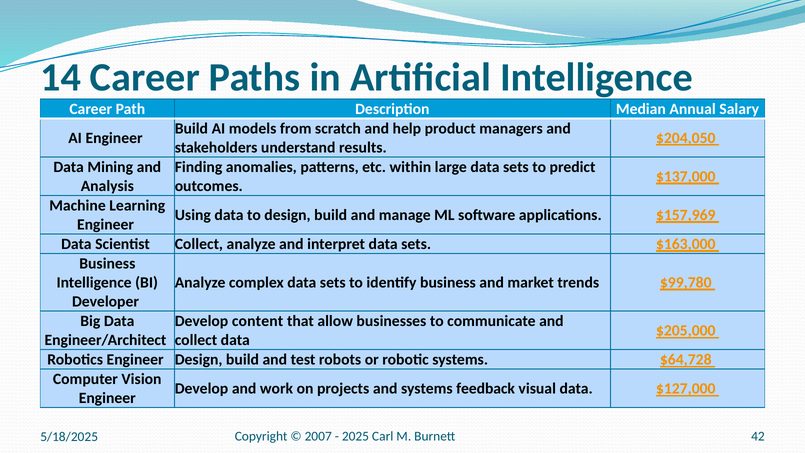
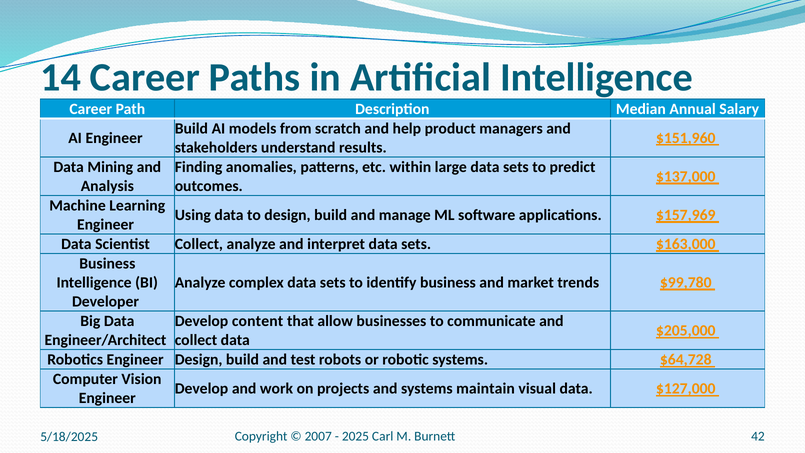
$204,050: $204,050 -> $151,960 (686, 138)
feedback: feedback -> maintain (486, 389)
